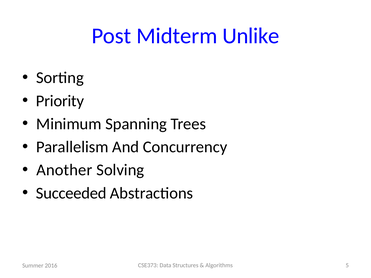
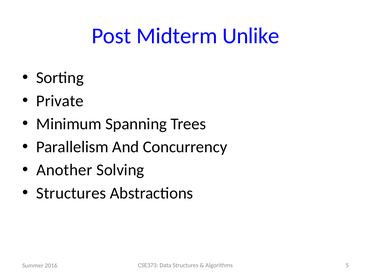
Priority: Priority -> Private (60, 101)
Succeeded: Succeeded -> Structures (71, 193)
